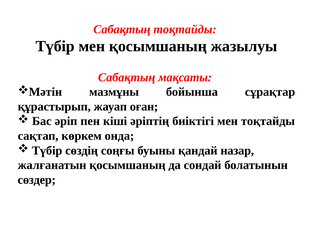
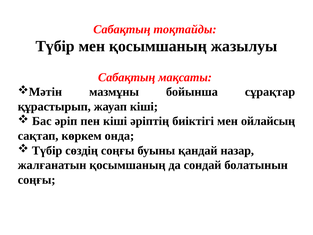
жауап оған: оған -> кіші (144, 106)
мен тоқтайды: тоқтайды -> ойлайсың (268, 121)
сөздер: сөздер -> соңғы (37, 180)
